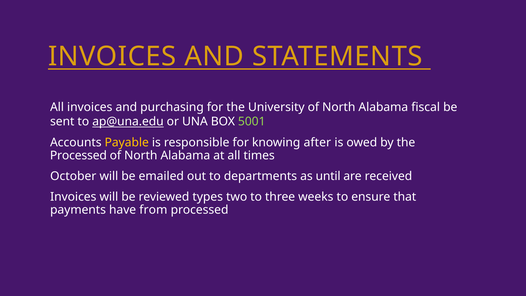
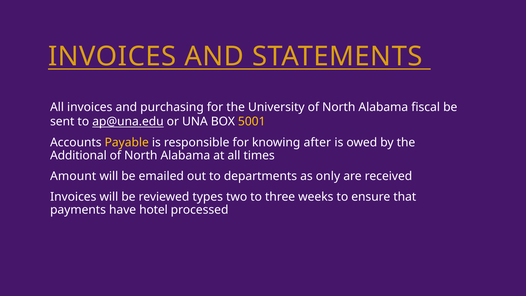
5001 colour: light green -> yellow (252, 121)
Processed: Processed -> Additional (78, 155)
October: October -> Amount (73, 176)
until: until -> only (328, 176)
from: from -> hotel (153, 210)
